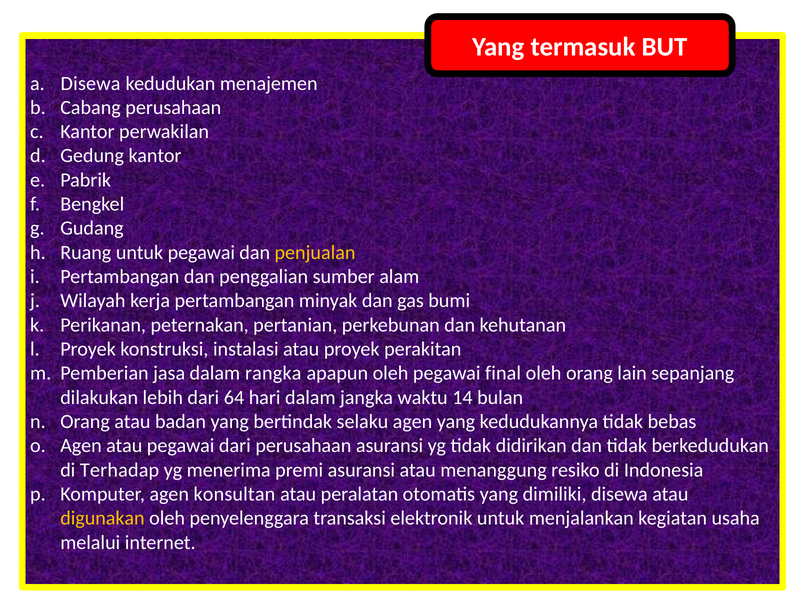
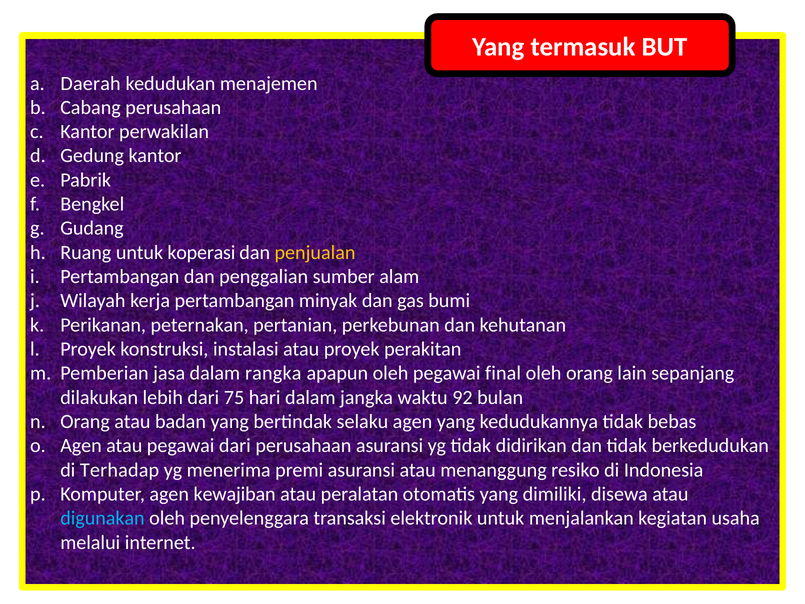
Disewa: Disewa -> Daerah (91, 83)
untuk pegawai: pegawai -> koperasi (201, 252)
64: 64 -> 75 (234, 397)
14: 14 -> 92 (462, 397)
konsultan: konsultan -> kewajiban (235, 494)
digunakan colour: yellow -> light blue (102, 518)
